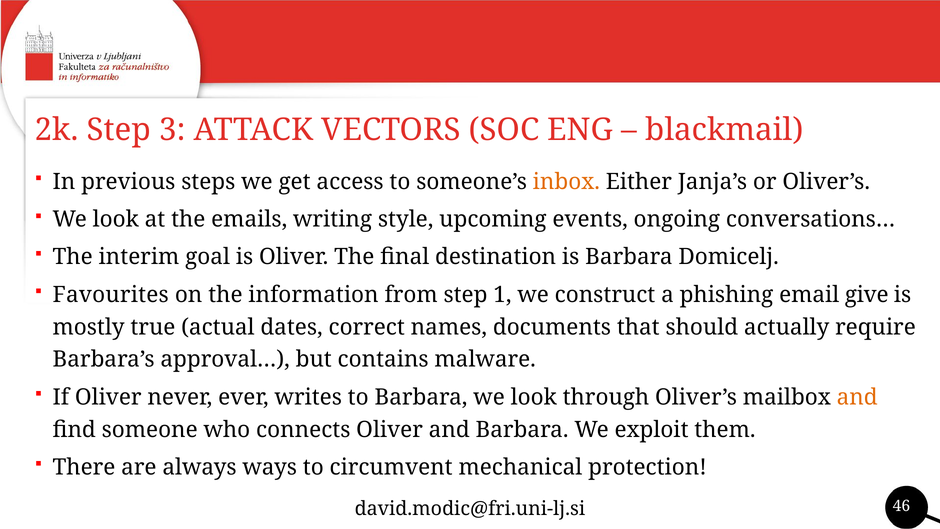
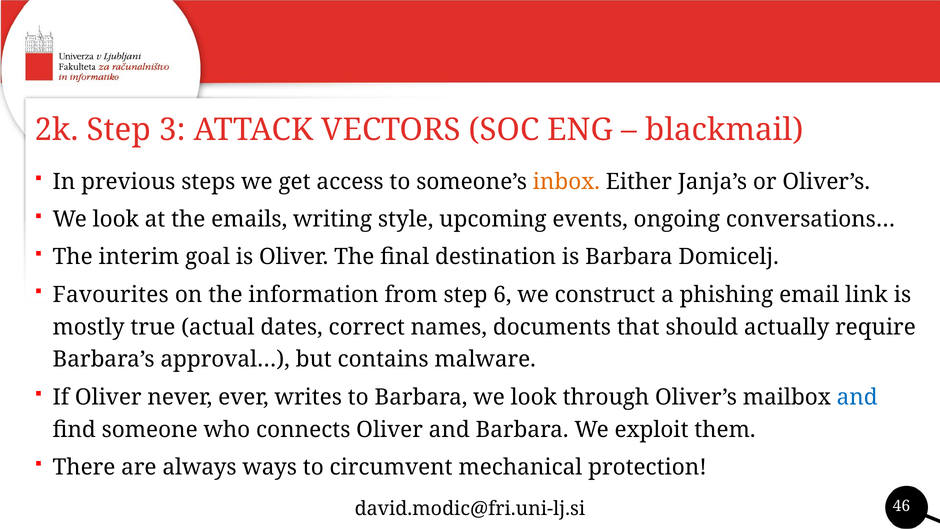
1: 1 -> 6 (502, 295)
give: give -> link (866, 295)
and colour: orange -> blue (857, 397)
